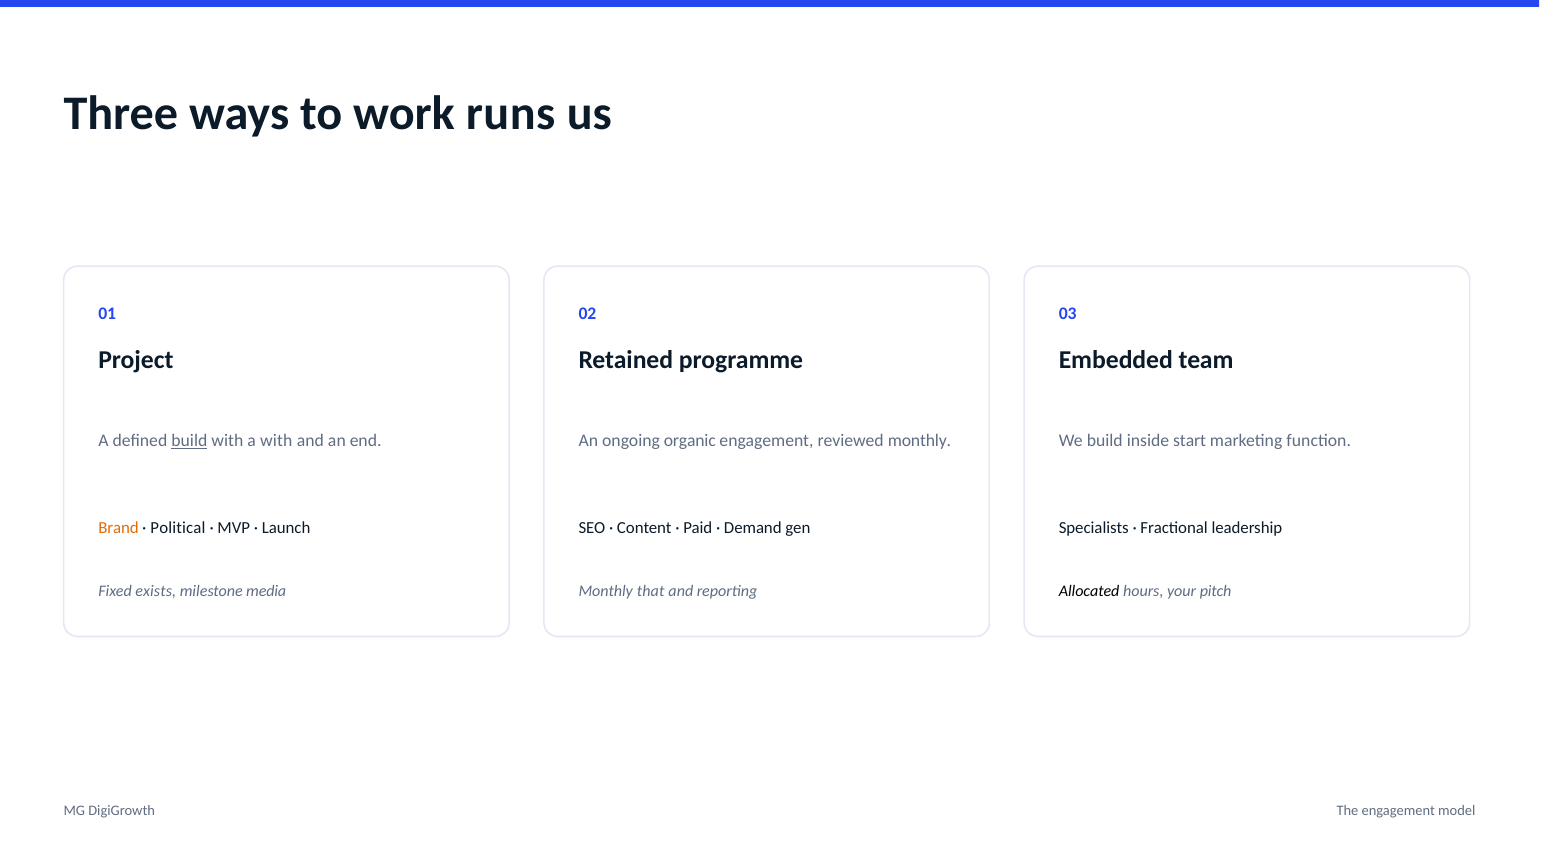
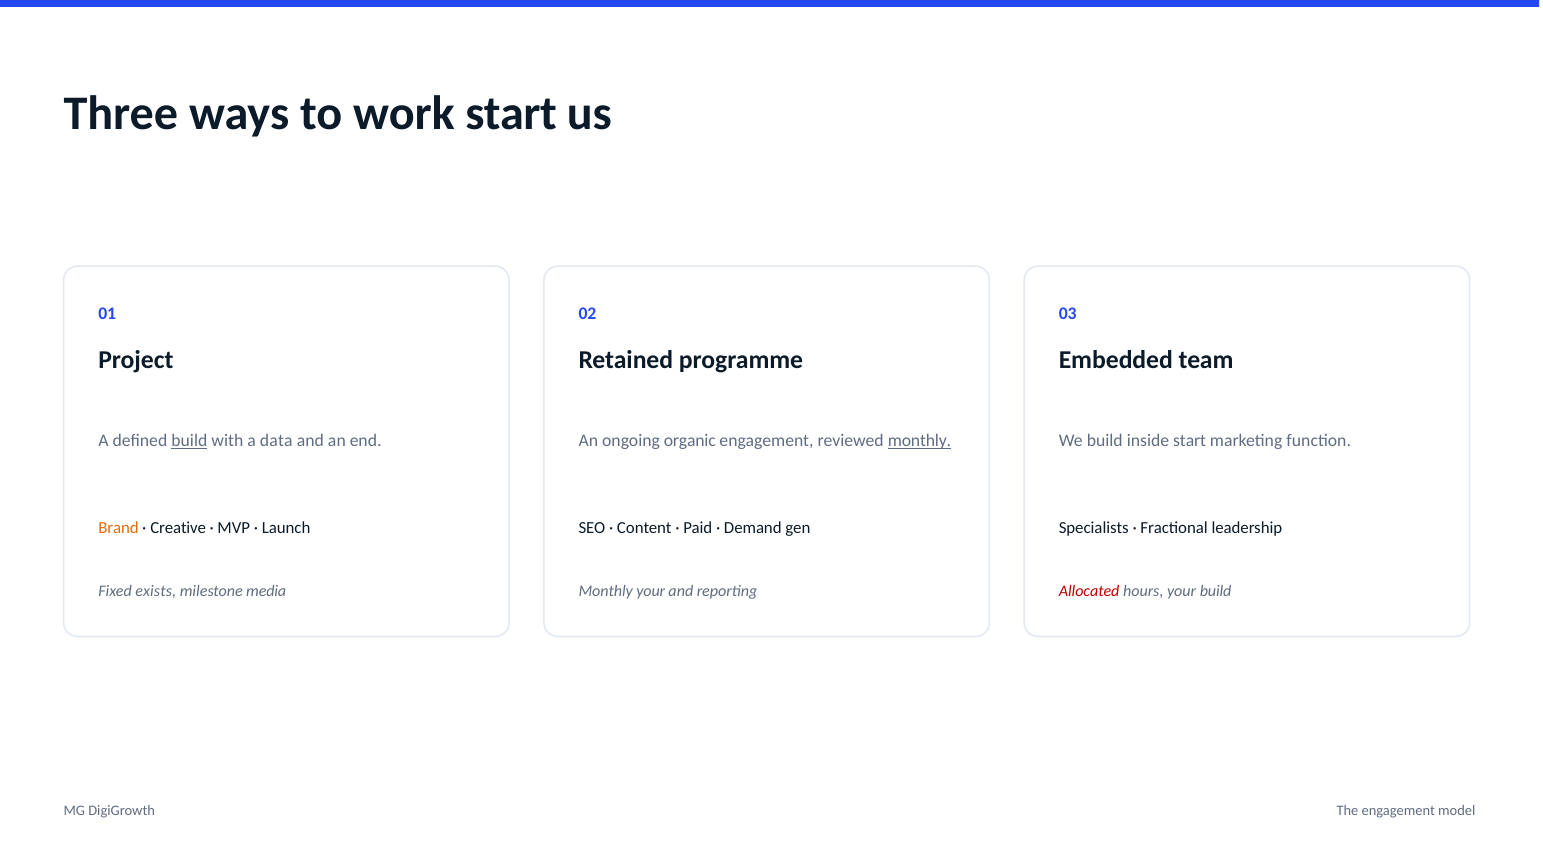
work runs: runs -> start (511, 113)
a with: with -> data (276, 441)
monthly underline: none -> present (919, 441)
Political: Political -> Creative (178, 528)
Monthly that: that -> your (651, 591)
Allocated colour: black -> red (1089, 591)
your pitch: pitch -> build (1216, 591)
